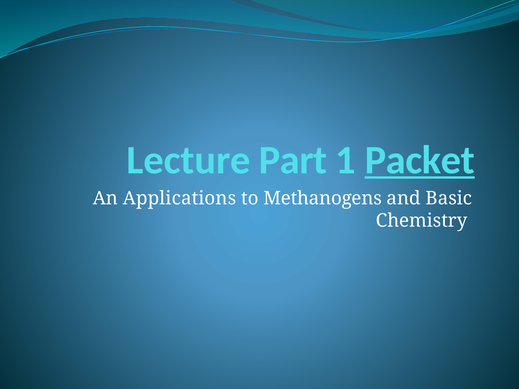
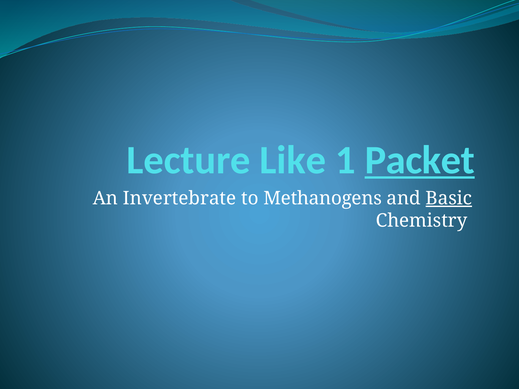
Part: Part -> Like (293, 160)
Applications: Applications -> Invertebrate (180, 198)
Basic underline: none -> present (449, 198)
